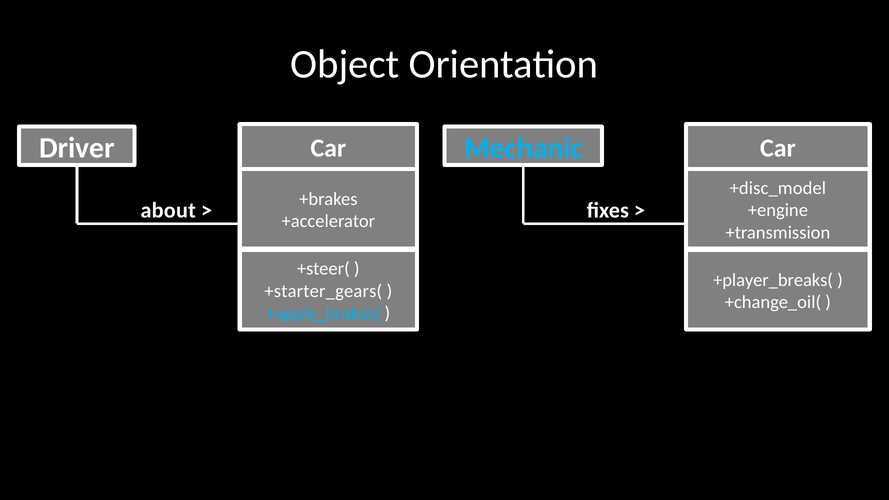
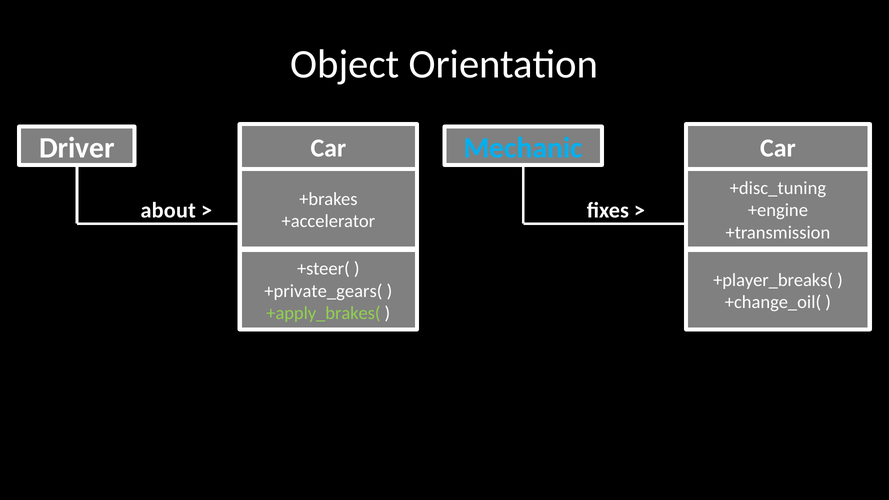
+disc_model: +disc_model -> +disc_tuning (778, 188)
+starter_gears(: +starter_gears( -> +private_gears( (323, 291)
+apply_brakes( colour: light blue -> light green (323, 313)
